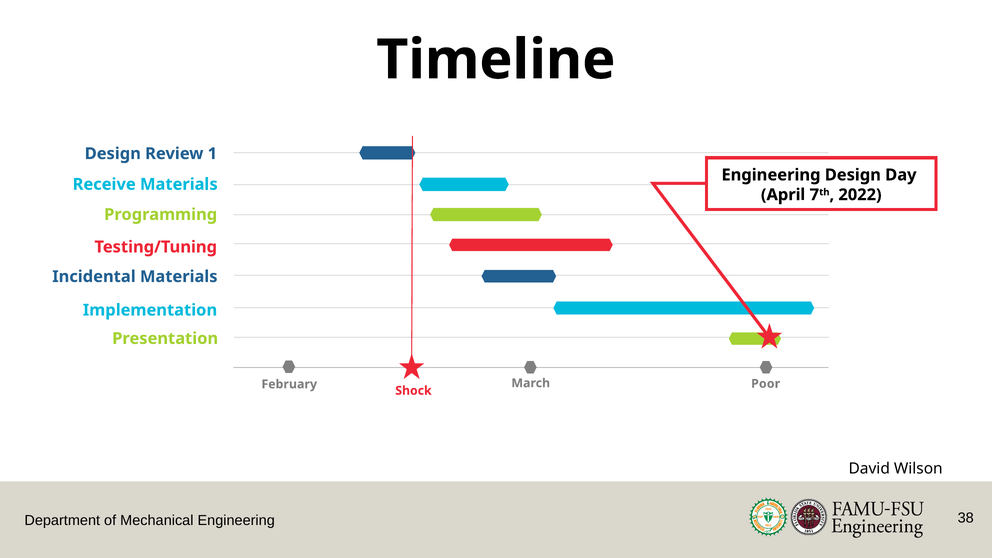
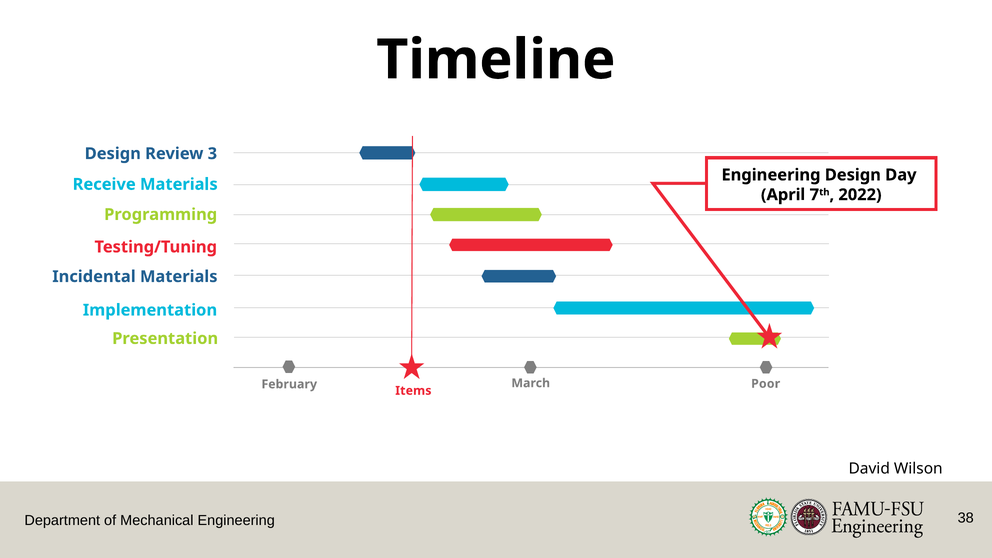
1: 1 -> 3 (212, 154)
Shock: Shock -> Items (413, 391)
